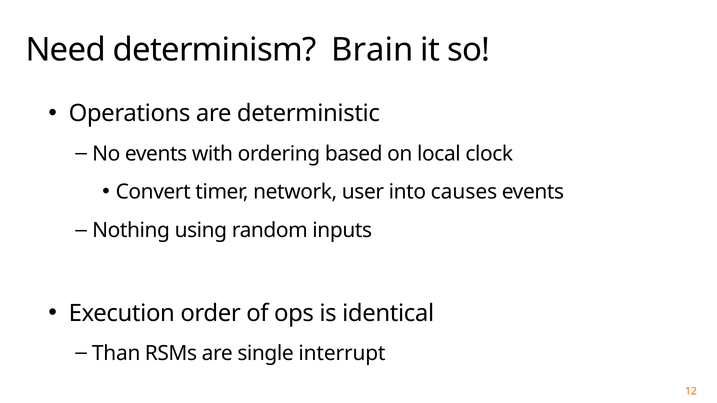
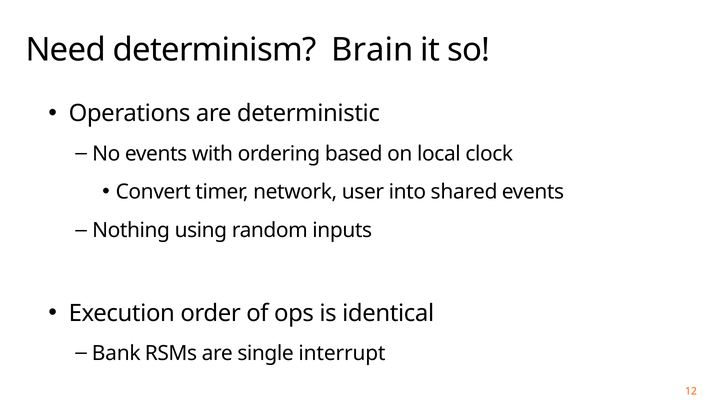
causes: causes -> shared (464, 192)
Than: Than -> Bank (116, 354)
